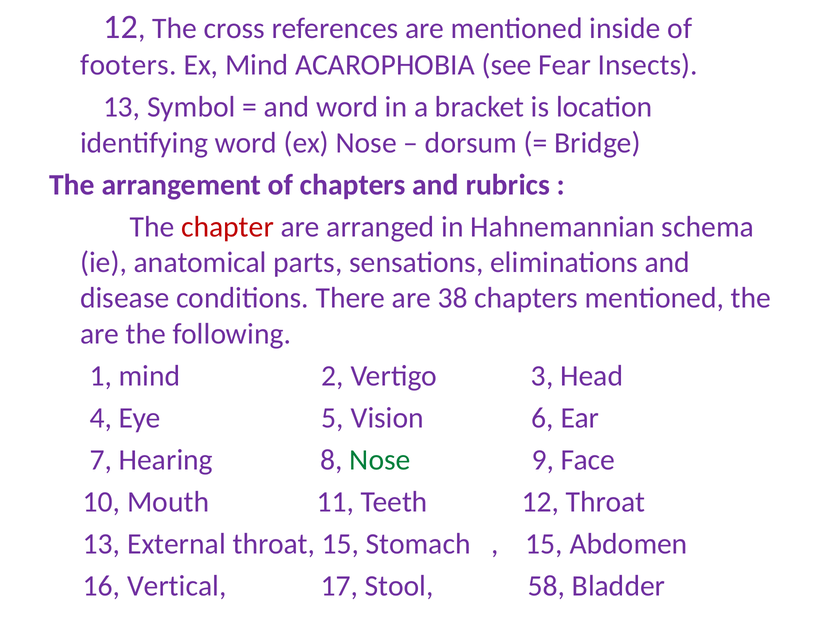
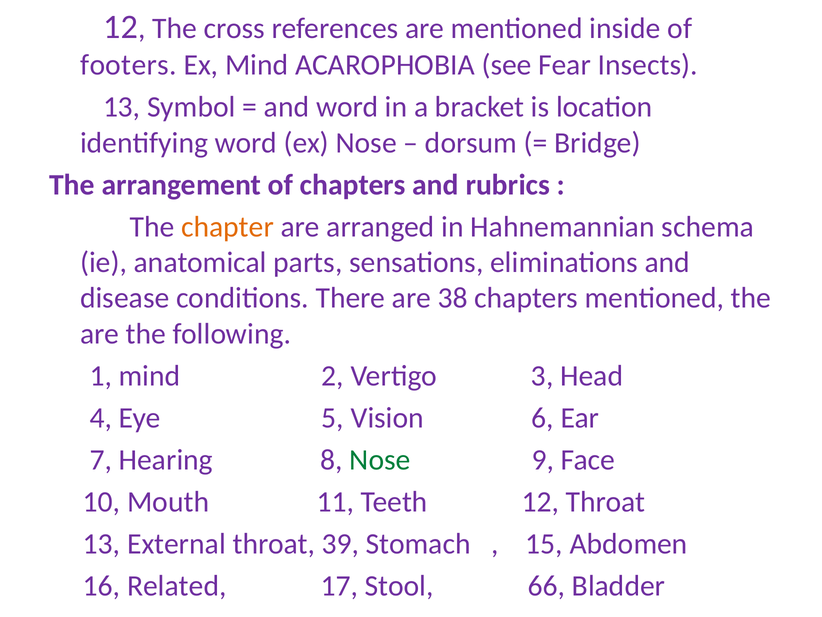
chapter colour: red -> orange (228, 227)
throat 15: 15 -> 39 (340, 544)
Vertical: Vertical -> Related (177, 586)
58: 58 -> 66 (546, 586)
